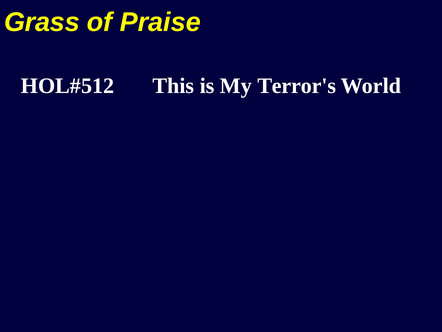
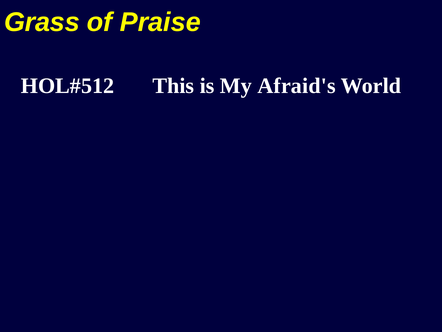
Terror's: Terror's -> Afraid's (297, 86)
